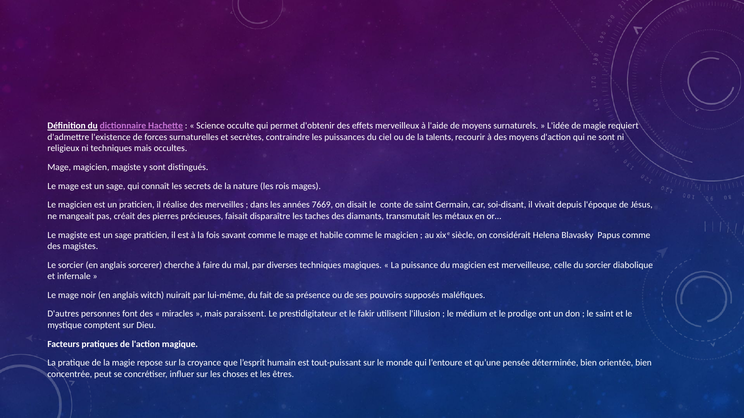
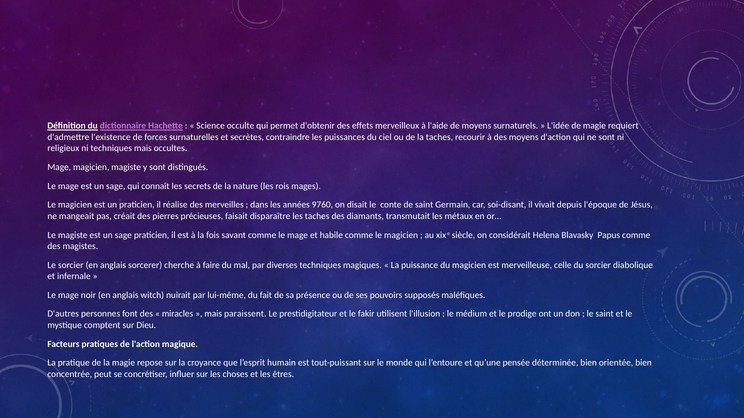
la talents: talents -> taches (439, 137)
7669: 7669 -> 9760 (322, 205)
